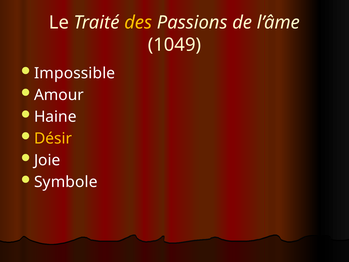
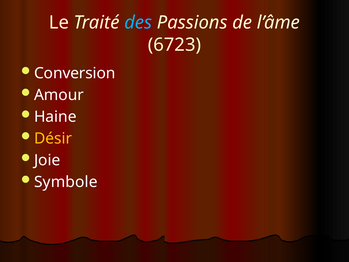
des colour: yellow -> light blue (138, 23)
1049: 1049 -> 6723 (174, 45)
Impossible: Impossible -> Conversion (75, 73)
